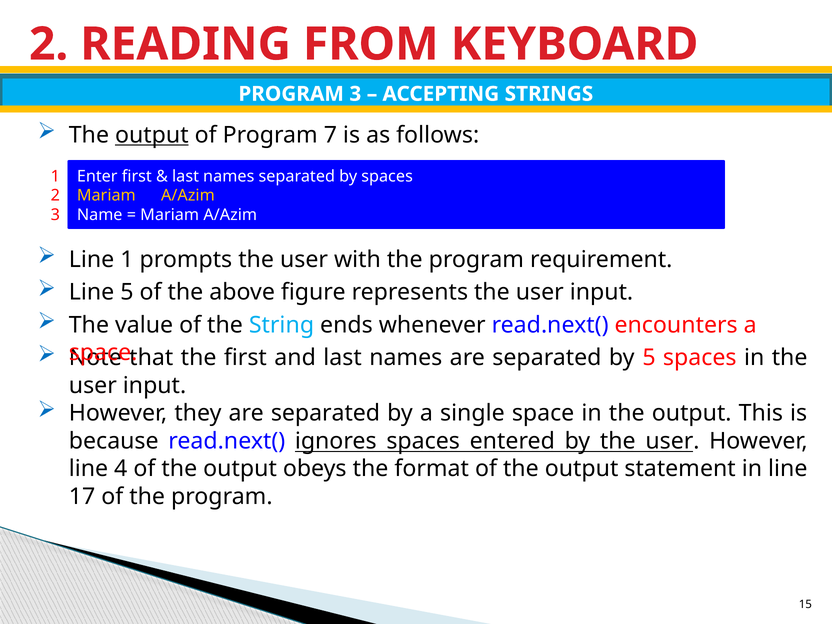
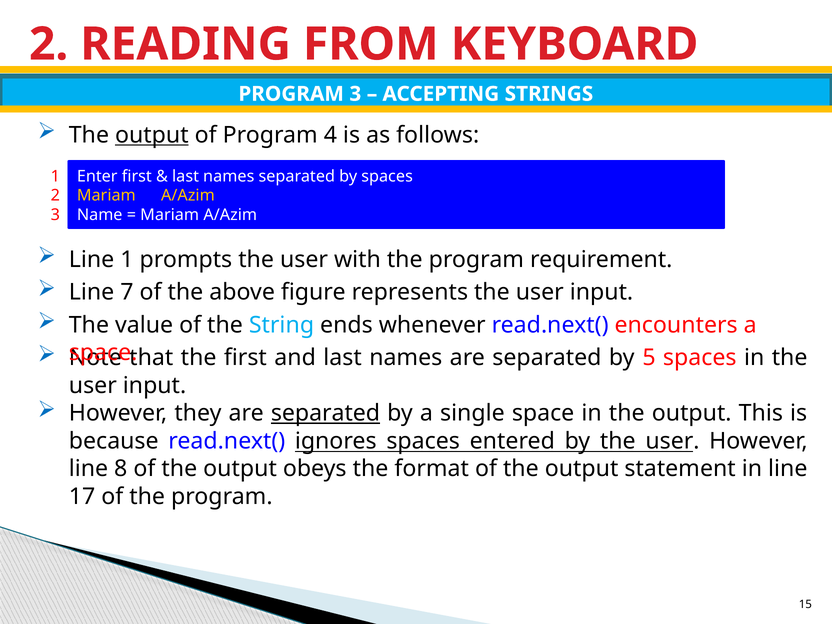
7: 7 -> 4 (330, 135)
Line 5: 5 -> 7 (127, 292)
separated underline: none -> present (326, 413)
4: 4 -> 8 (121, 469)
